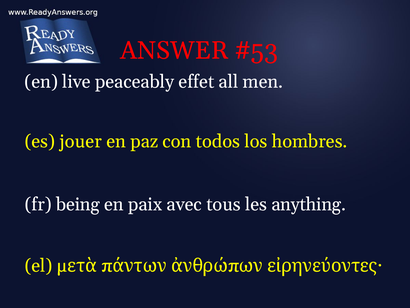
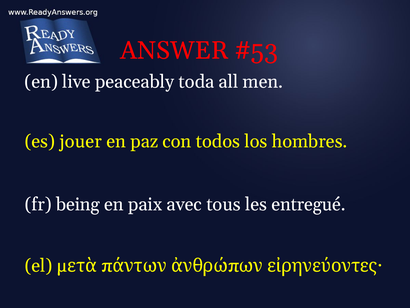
effet: effet -> toda (196, 82)
anything: anything -> entregué (309, 204)
